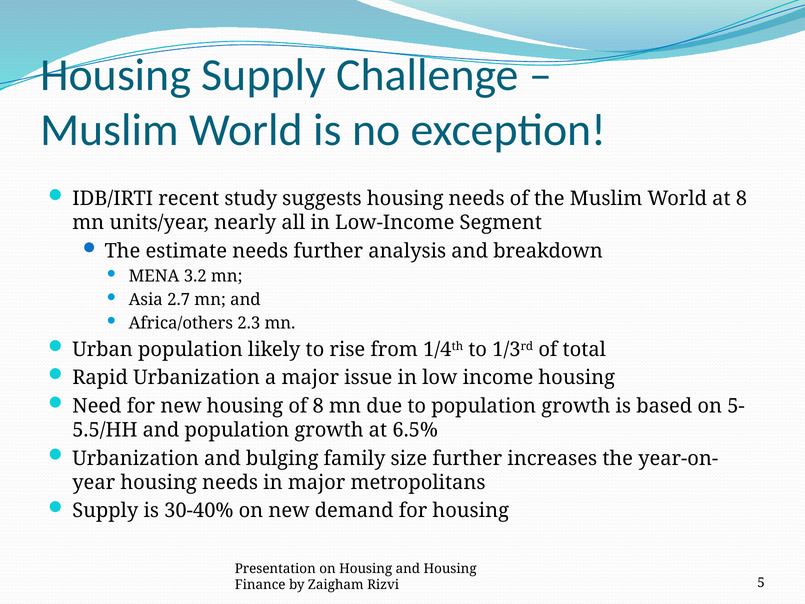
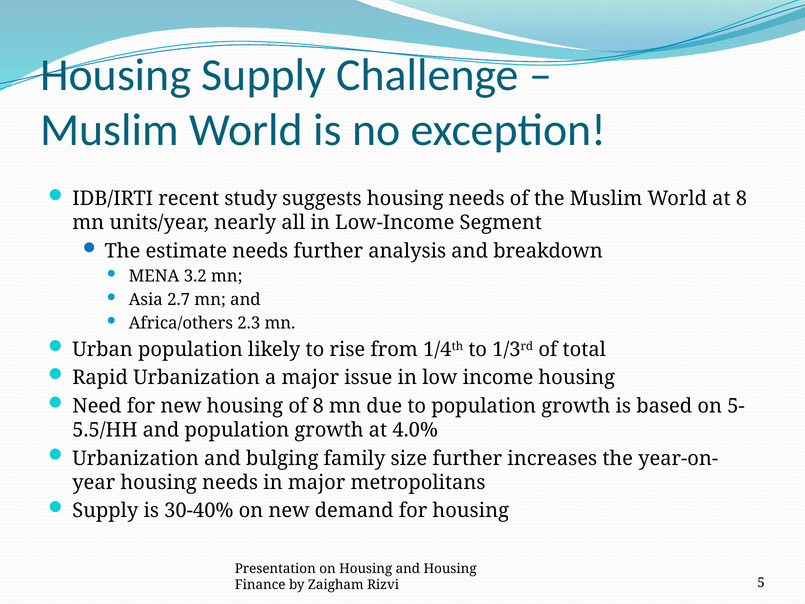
6.5%: 6.5% -> 4.0% (415, 430)
